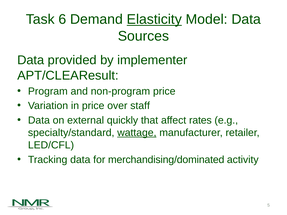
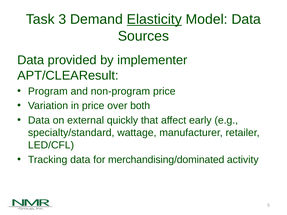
6: 6 -> 3 (62, 19)
staff: staff -> both (140, 106)
rates: rates -> early (200, 120)
wattage underline: present -> none (137, 133)
